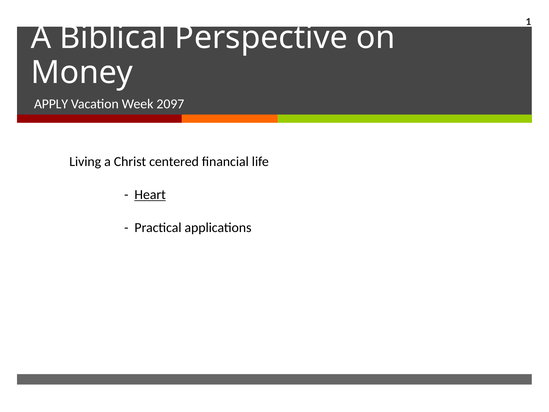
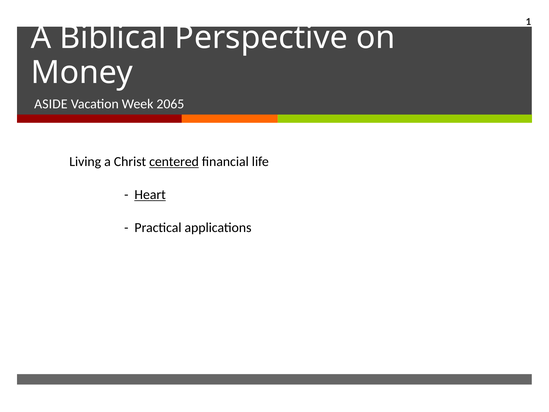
APPLY: APPLY -> ASIDE (51, 104)
2097: 2097 -> 2065 (170, 104)
centered underline: none -> present (174, 162)
